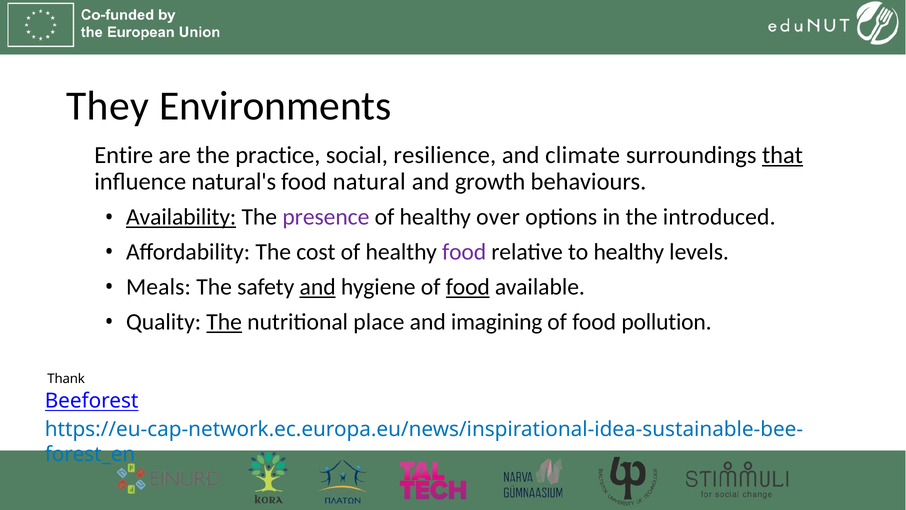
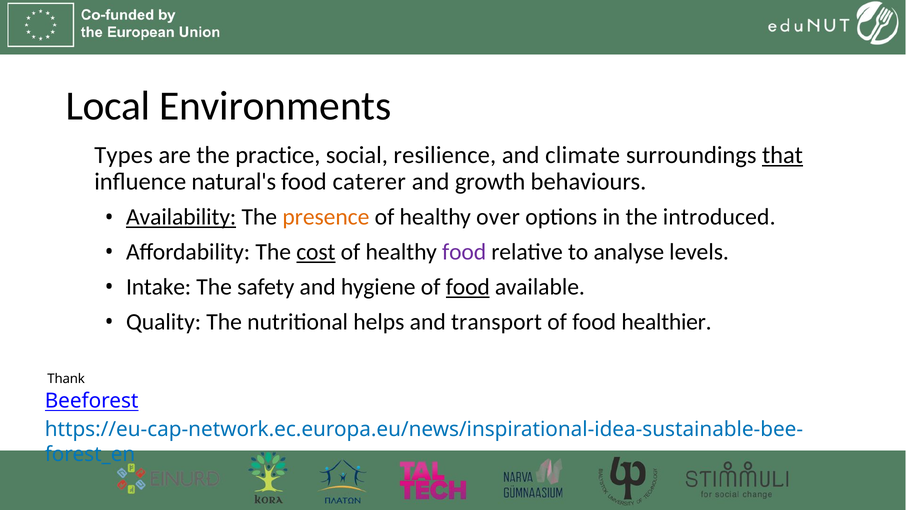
They: They -> Local (108, 106)
Entire: Entire -> Types (124, 155)
natural: natural -> caterer (369, 182)
presence colour: purple -> orange (326, 217)
cost underline: none -> present (316, 252)
to healthy: healthy -> analyse (629, 252)
Meals: Meals -> Intake (159, 287)
and underline: present -> none (318, 287)
The underline: present -> none (224, 322)
place: place -> helps (379, 322)
imagining: imagining -> transport (497, 322)
pollution: pollution -> healthier (667, 322)
